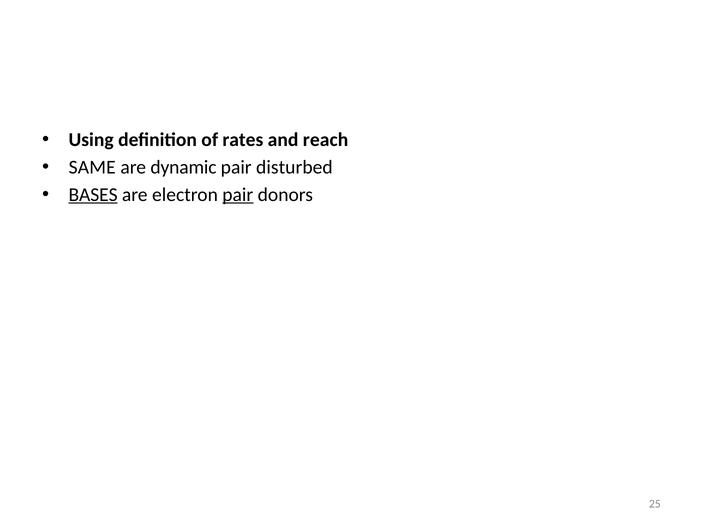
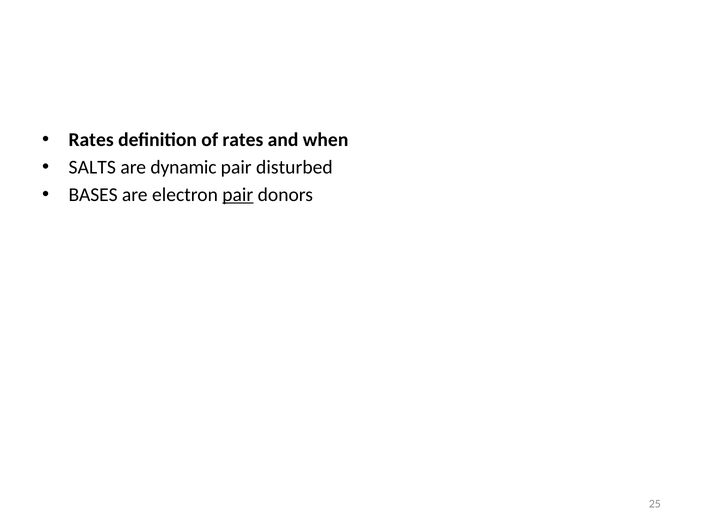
Using: Using -> Rates (91, 140)
reach: reach -> when (326, 140)
SAME: SAME -> SALTS (92, 167)
BASES underline: present -> none (93, 194)
